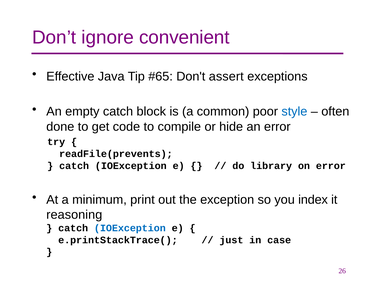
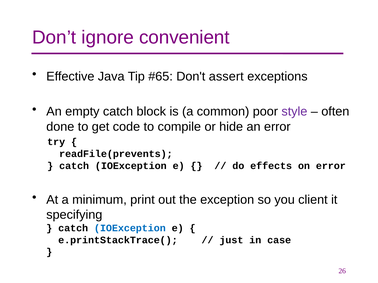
style colour: blue -> purple (294, 112)
library: library -> effects (271, 166)
index: index -> client (313, 200)
reasoning: reasoning -> specifying (74, 215)
